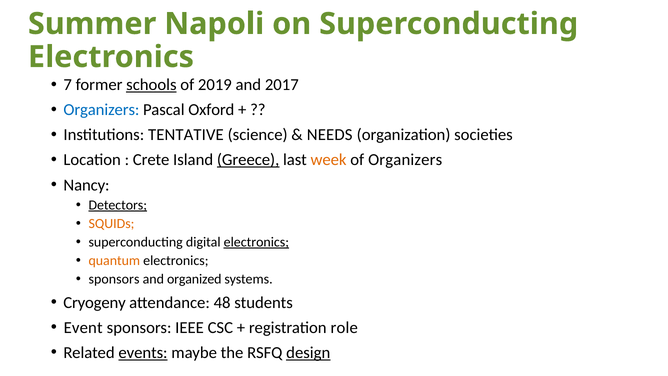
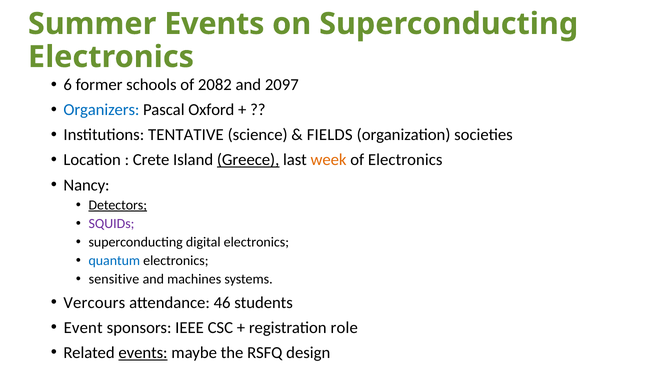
Summer Napoli: Napoli -> Events (214, 24)
7: 7 -> 6 (68, 85)
schools underline: present -> none (151, 85)
2019: 2019 -> 2082 (215, 85)
2017: 2017 -> 2097 (282, 85)
NEEDS: NEEDS -> FIELDS (330, 135)
of Organizers: Organizers -> Electronics (405, 160)
SQUIDs colour: orange -> purple (111, 223)
electronics underline: present -> none (256, 242)
quantum colour: orange -> blue (114, 260)
sponsors: sponsors -> sensitive (114, 279)
organized: organized -> machines (194, 279)
Cryogeny: Cryogeny -> Vercours (94, 302)
48: 48 -> 46 (222, 302)
design underline: present -> none (308, 352)
